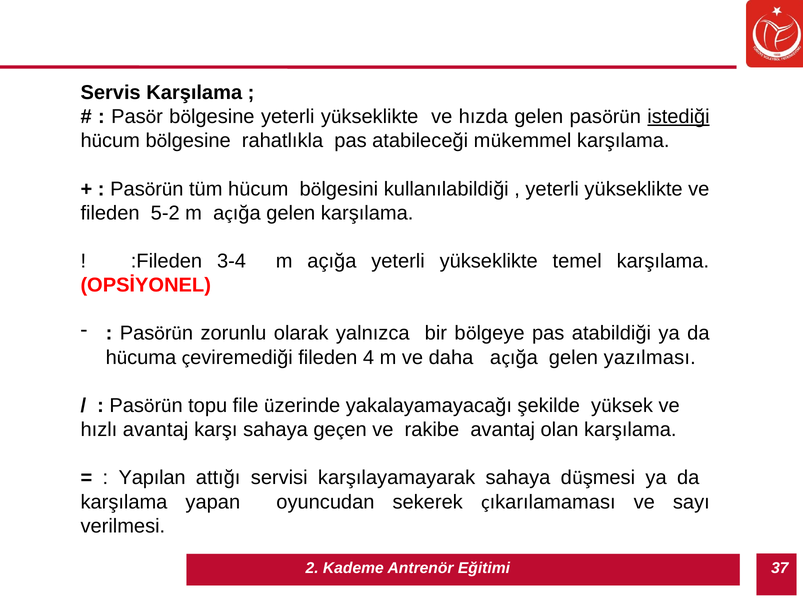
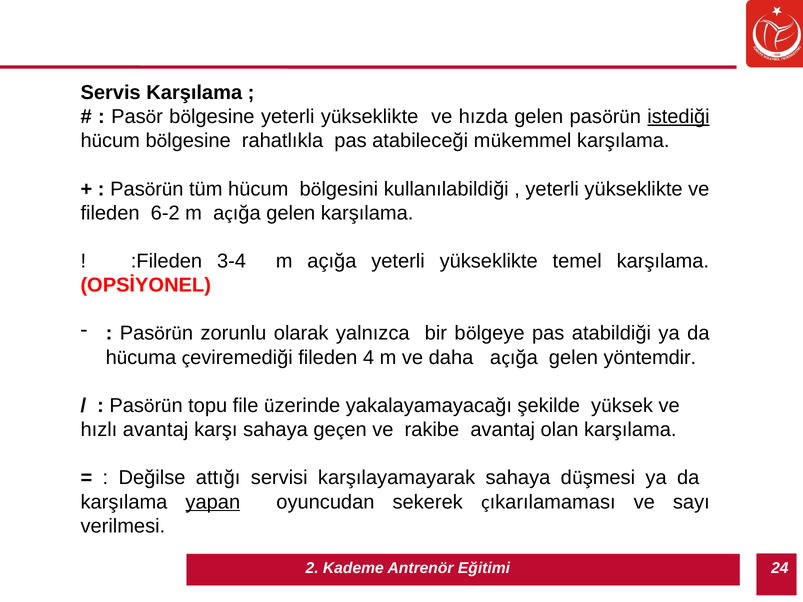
5-2: 5-2 -> 6-2 (165, 213)
yazılması: yazılması -> yöntemdir (650, 358)
Yapılan: Yapılan -> Değilse (152, 478)
yapan underline: none -> present (213, 502)
37: 37 -> 24 (780, 568)
